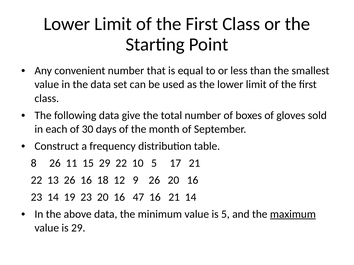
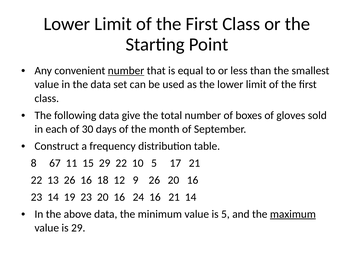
number underline: none -> present (126, 71)
8 26: 26 -> 67 (55, 163)
47: 47 -> 24 (138, 197)
